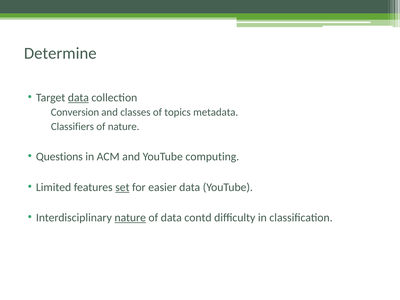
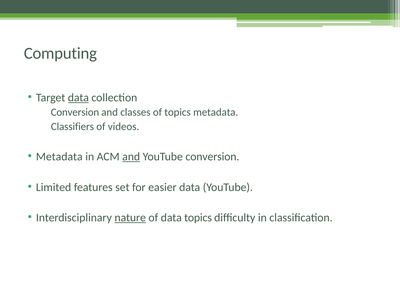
Determine: Determine -> Computing (60, 53)
of nature: nature -> videos (124, 127)
Questions: Questions -> Metadata (59, 157)
and underline: none -> present (131, 157)
YouTube computing: computing -> conversion (212, 157)
set underline: present -> none (122, 187)
data contd: contd -> topics (198, 218)
